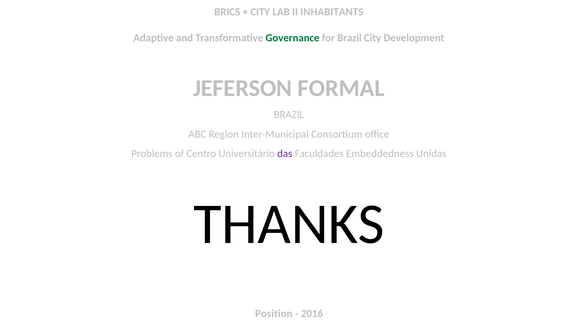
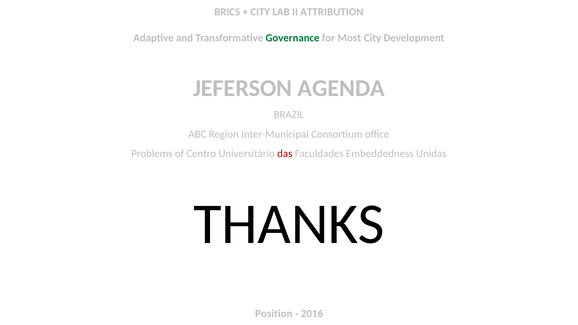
INHABITANTS: INHABITANTS -> ATTRIBUTION (332, 12)
for Brazil: Brazil -> Most (349, 38)
FORMAL: FORMAL -> AGENDA (341, 88)
das colour: purple -> red (285, 154)
